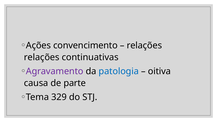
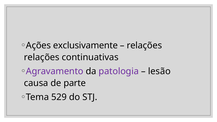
convencimento: convencimento -> exclusivamente (85, 45)
patologia colour: blue -> purple (119, 71)
oitiva: oitiva -> lesão (159, 71)
329: 329 -> 529 (59, 97)
